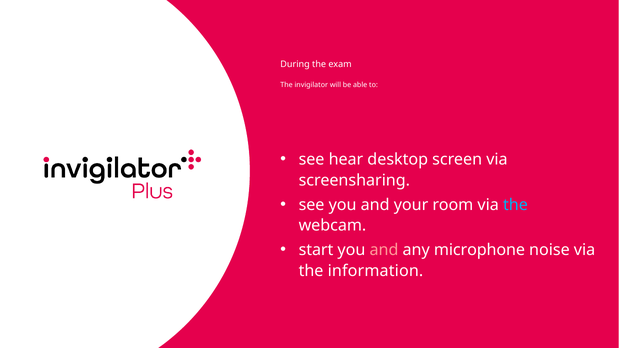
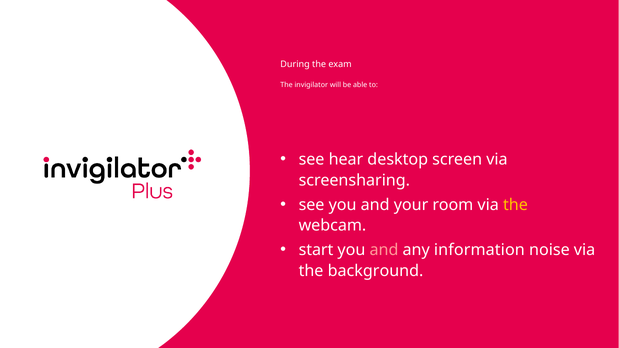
the colour: light blue -> yellow (515, 205)
microphone: microphone -> information (479, 250)
information: information -> background (376, 271)
